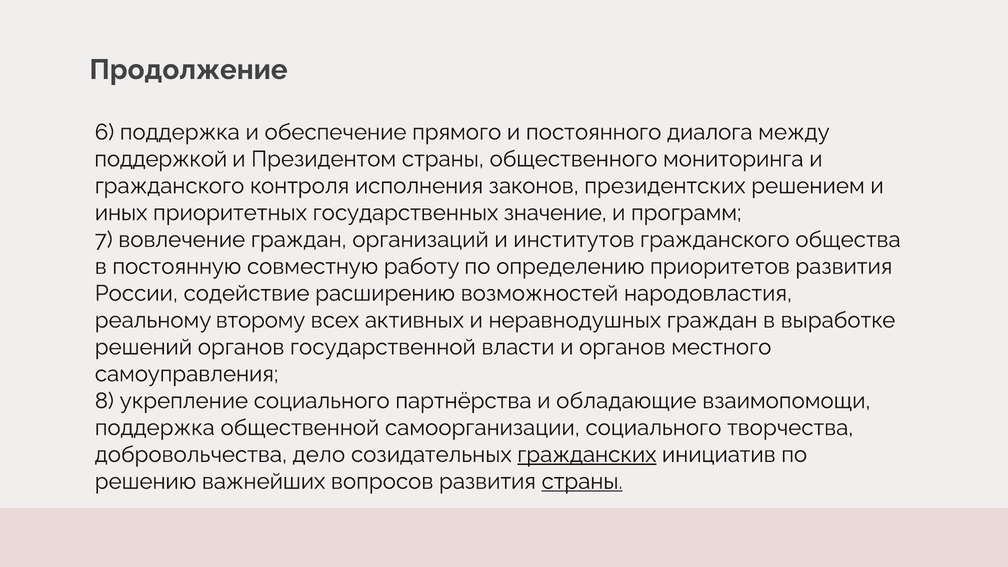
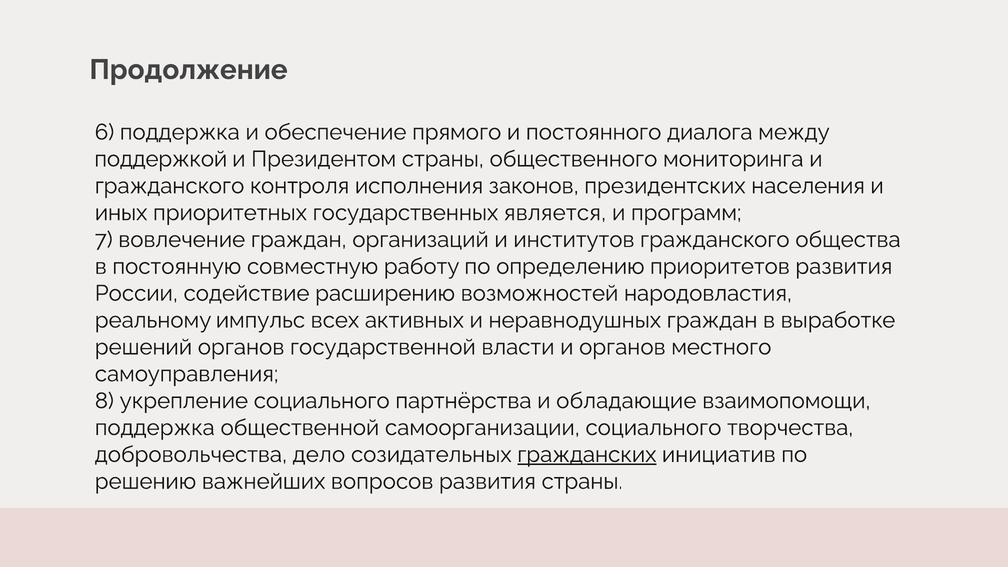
решением: решением -> населения (808, 186)
значение: значение -> является (555, 213)
второму: второму -> импульс (260, 320)
страны underline: present -> none (582, 481)
